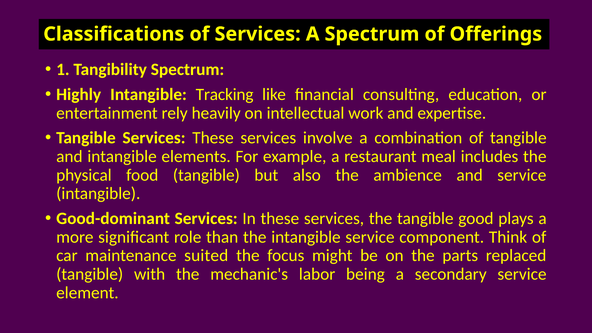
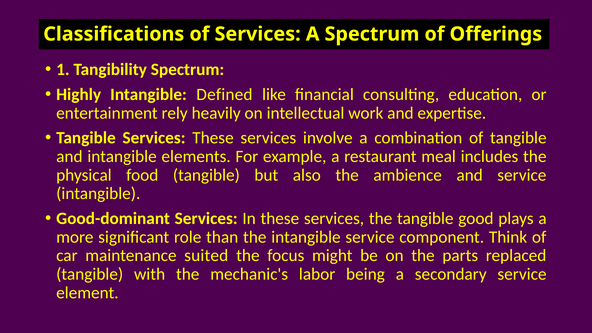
Tracking: Tracking -> Defined (224, 94)
